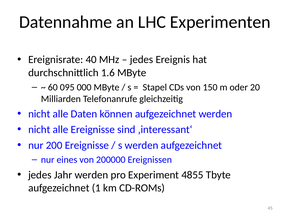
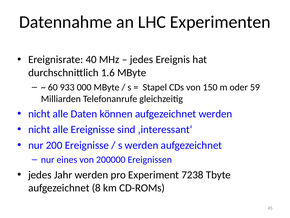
095: 095 -> 933 (67, 87)
20: 20 -> 59 (255, 87)
4855: 4855 -> 7238 (192, 174)
1: 1 -> 8 (96, 187)
